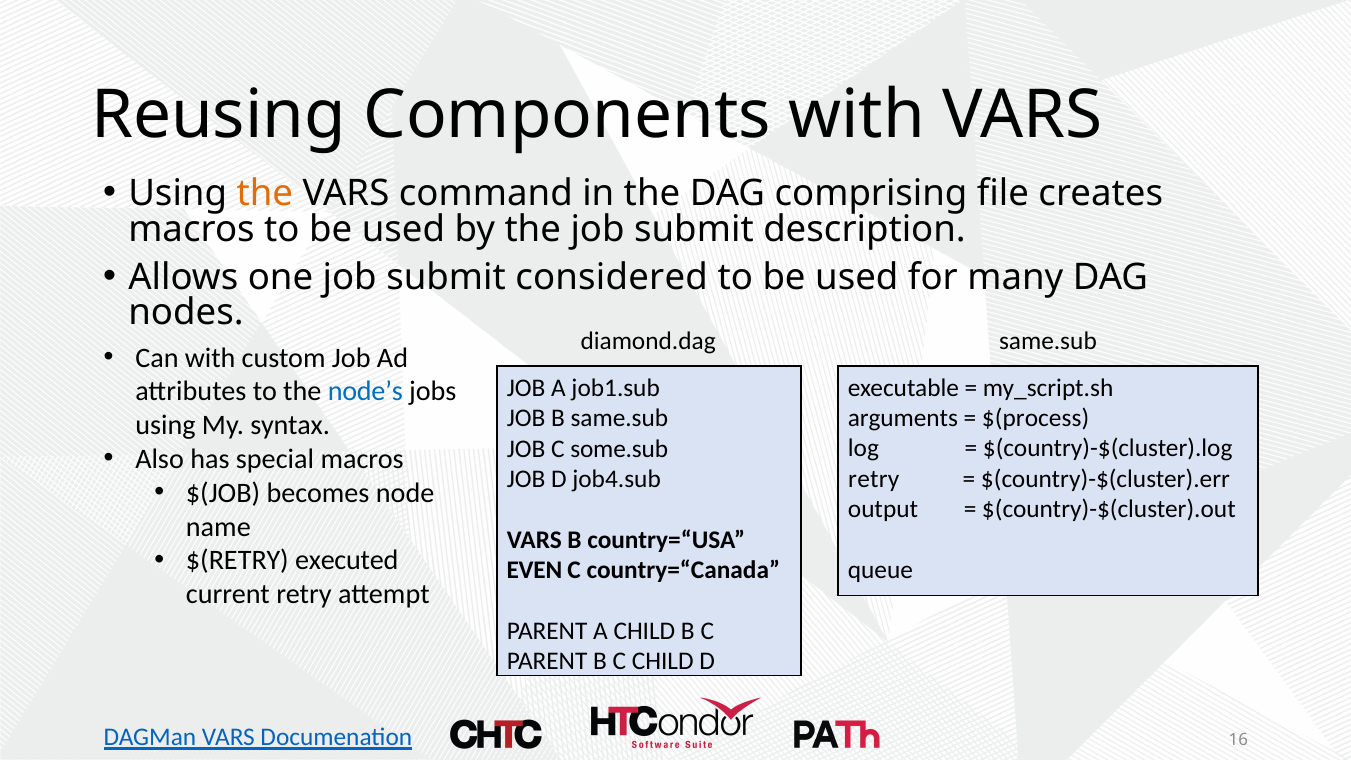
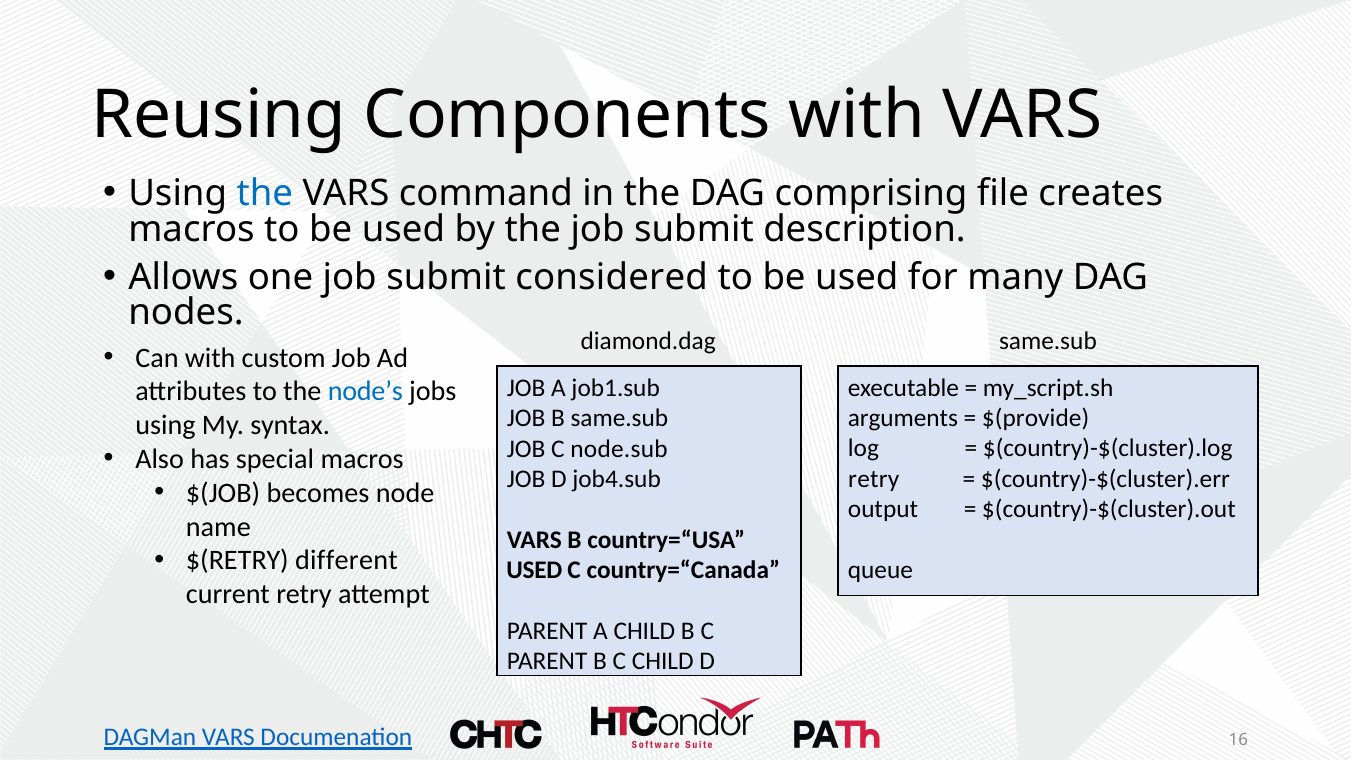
the colour: orange -> blue (265, 193)
$(process: $(process -> $(provide (1036, 418)
some.sub: some.sub -> node.sub (619, 449)
executed: executed -> different (346, 561)
EVEN: EVEN -> USED (534, 570)
